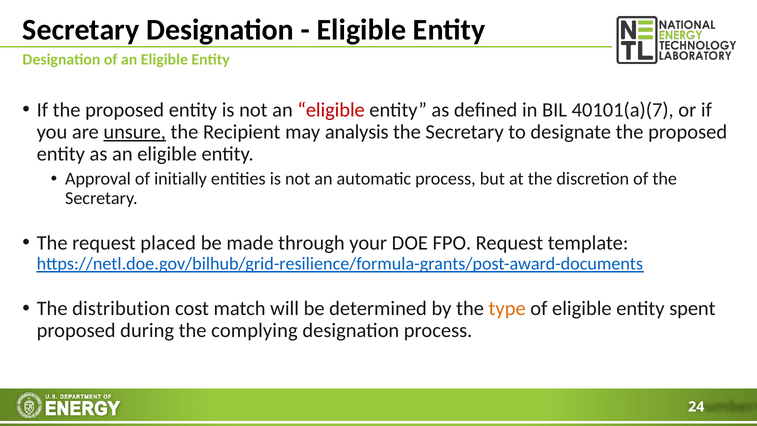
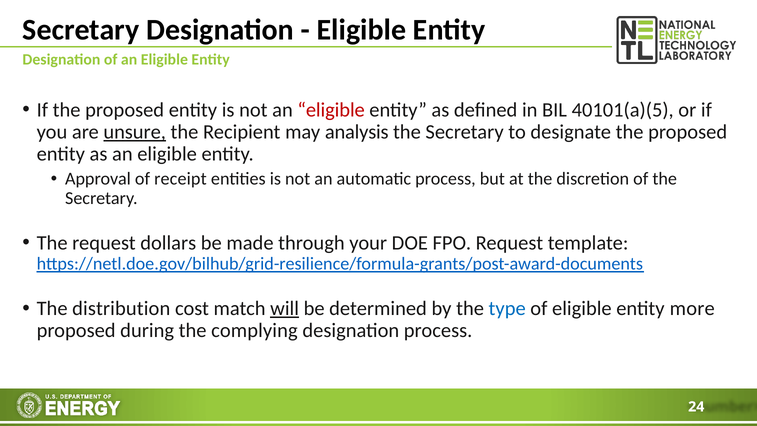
40101(a)(7: 40101(a)(7 -> 40101(a)(5 (623, 110)
initially: initially -> receipt (180, 179)
placed: placed -> dollars (168, 243)
will underline: none -> present (285, 308)
type colour: orange -> blue (507, 308)
spent: spent -> more (692, 308)
